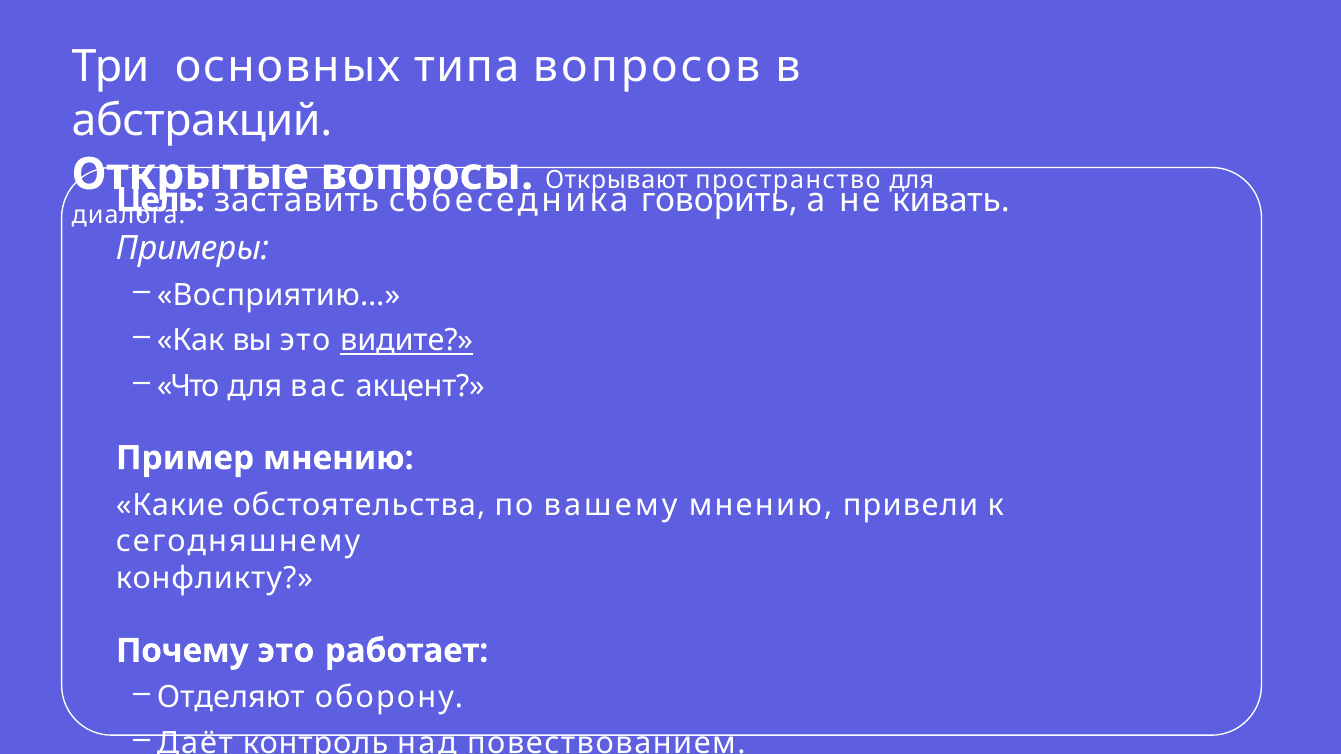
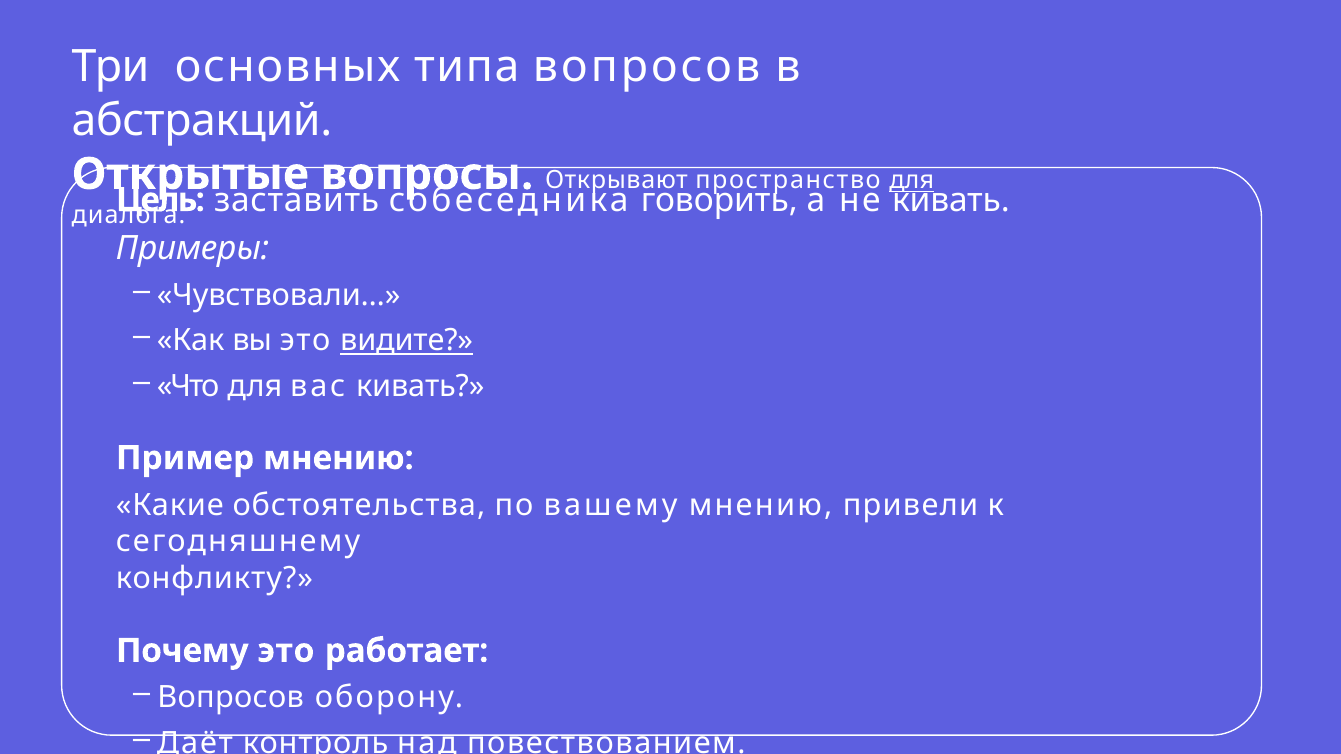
для underline: none -> present (912, 181)
Восприятию…: Восприятию… -> Чувствовали… (279, 296)
вас акцент: акцент -> кивать (420, 386)
Отделяют: Отделяют -> Вопросов (231, 698)
